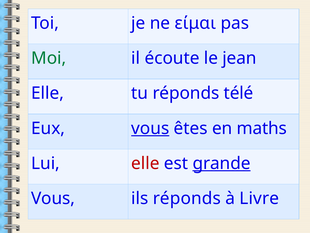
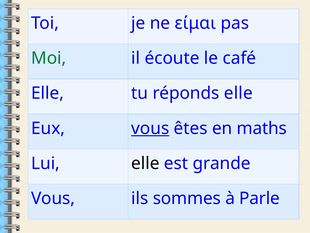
jean: jean -> café (239, 58)
réponds télé: télé -> elle (238, 93)
elle colour: red -> black (145, 163)
grande underline: present -> none (222, 163)
ils réponds: réponds -> sommes (187, 198)
Livre: Livre -> Parle (259, 198)
